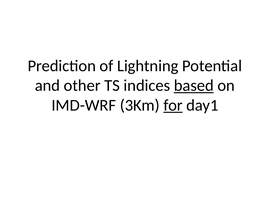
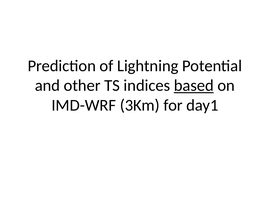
for underline: present -> none (173, 106)
